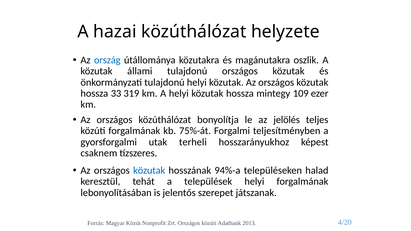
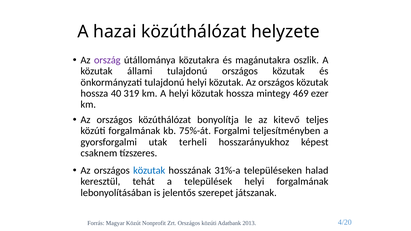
ország colour: blue -> purple (107, 60)
33: 33 -> 40 (116, 93)
109: 109 -> 469 (301, 93)
jelölés: jelölés -> kitevő (287, 120)
94%-a: 94%-a -> 31%-a (227, 171)
